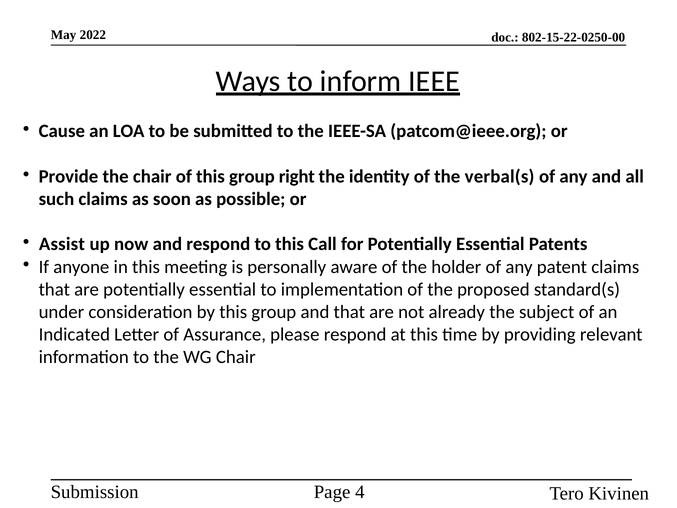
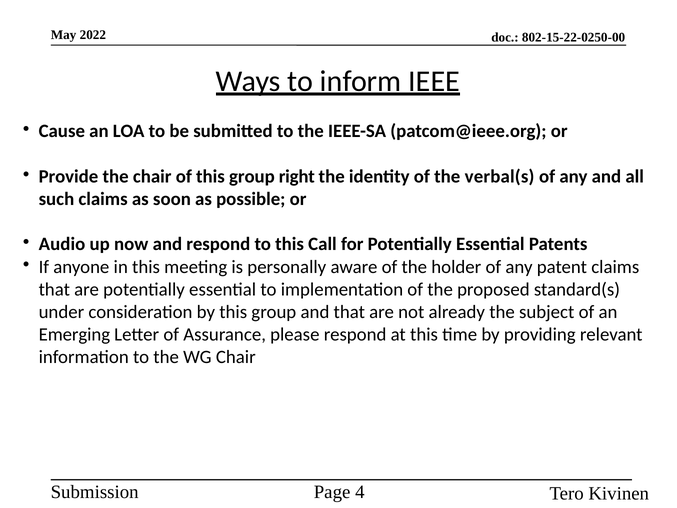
Assist: Assist -> Audio (62, 244)
Indicated: Indicated -> Emerging (74, 334)
